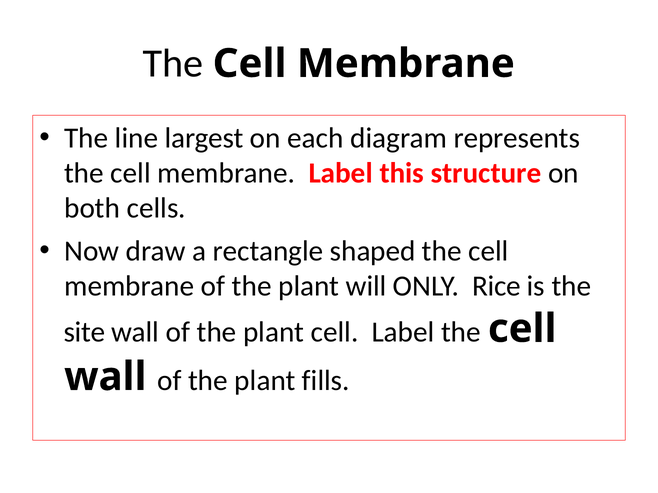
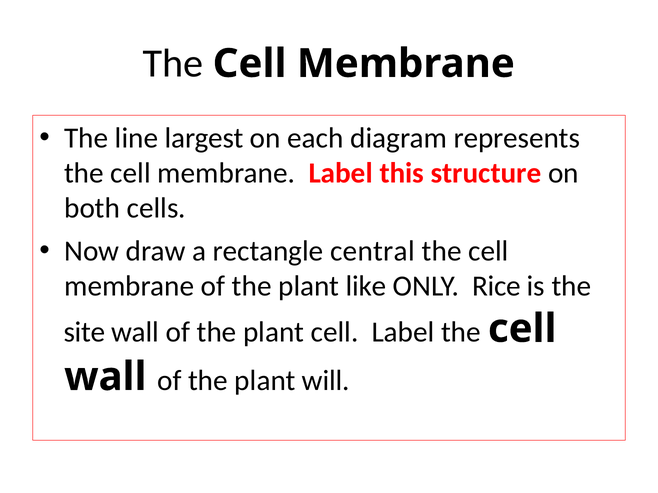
shaped: shaped -> central (372, 251)
will: will -> like (366, 286)
fills: fills -> will (326, 381)
